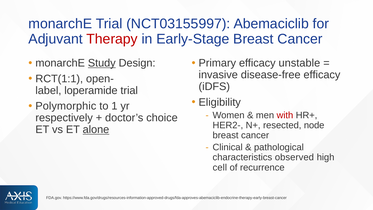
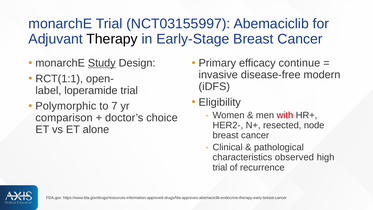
Therapy colour: red -> black (112, 39)
unstable: unstable -> continue (299, 63)
disease-free efficacy: efficacy -> modern (322, 75)
1: 1 -> 7 (114, 106)
respectively: respectively -> comparison (64, 118)
alone underline: present -> none (96, 129)
cell: cell -> trial (220, 167)
